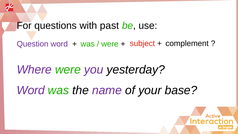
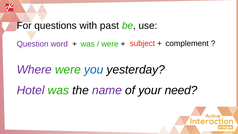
you colour: purple -> blue (94, 70)
Word: Word -> Hotel (31, 90)
base: base -> need (181, 90)
